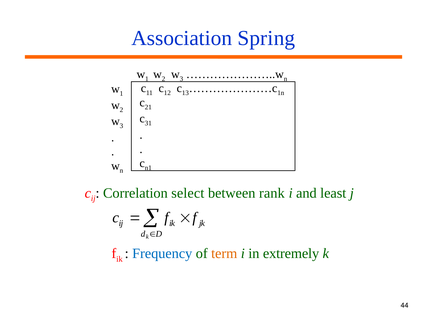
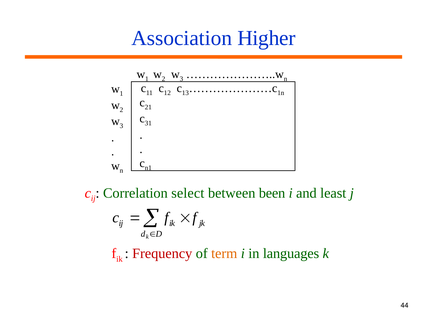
Spring: Spring -> Higher (267, 38)
rank: rank -> been (272, 193)
Frequency colour: blue -> red (162, 254)
extremely: extremely -> languages (291, 254)
